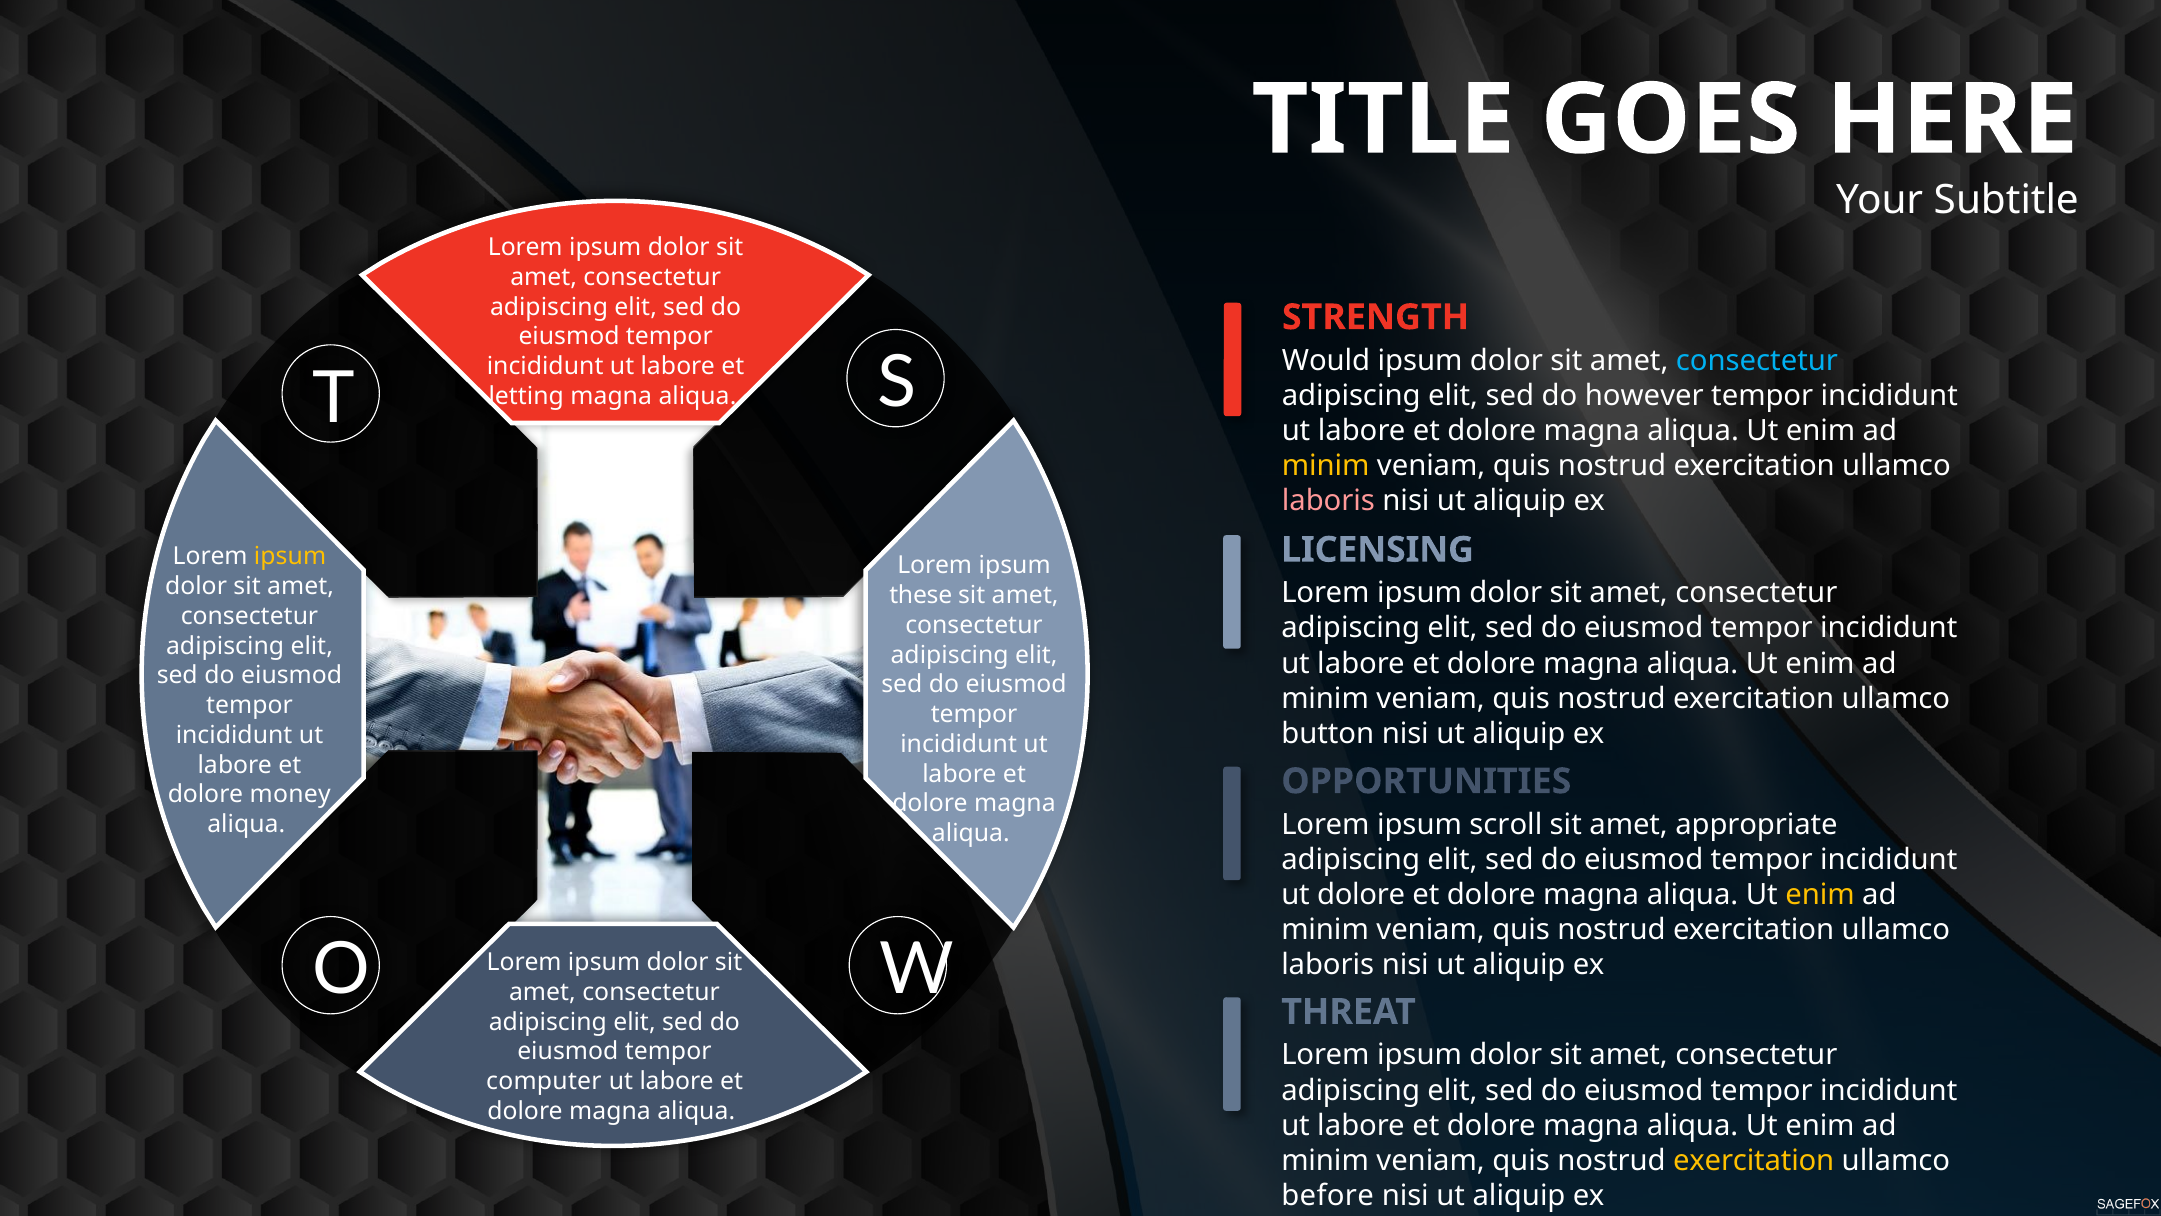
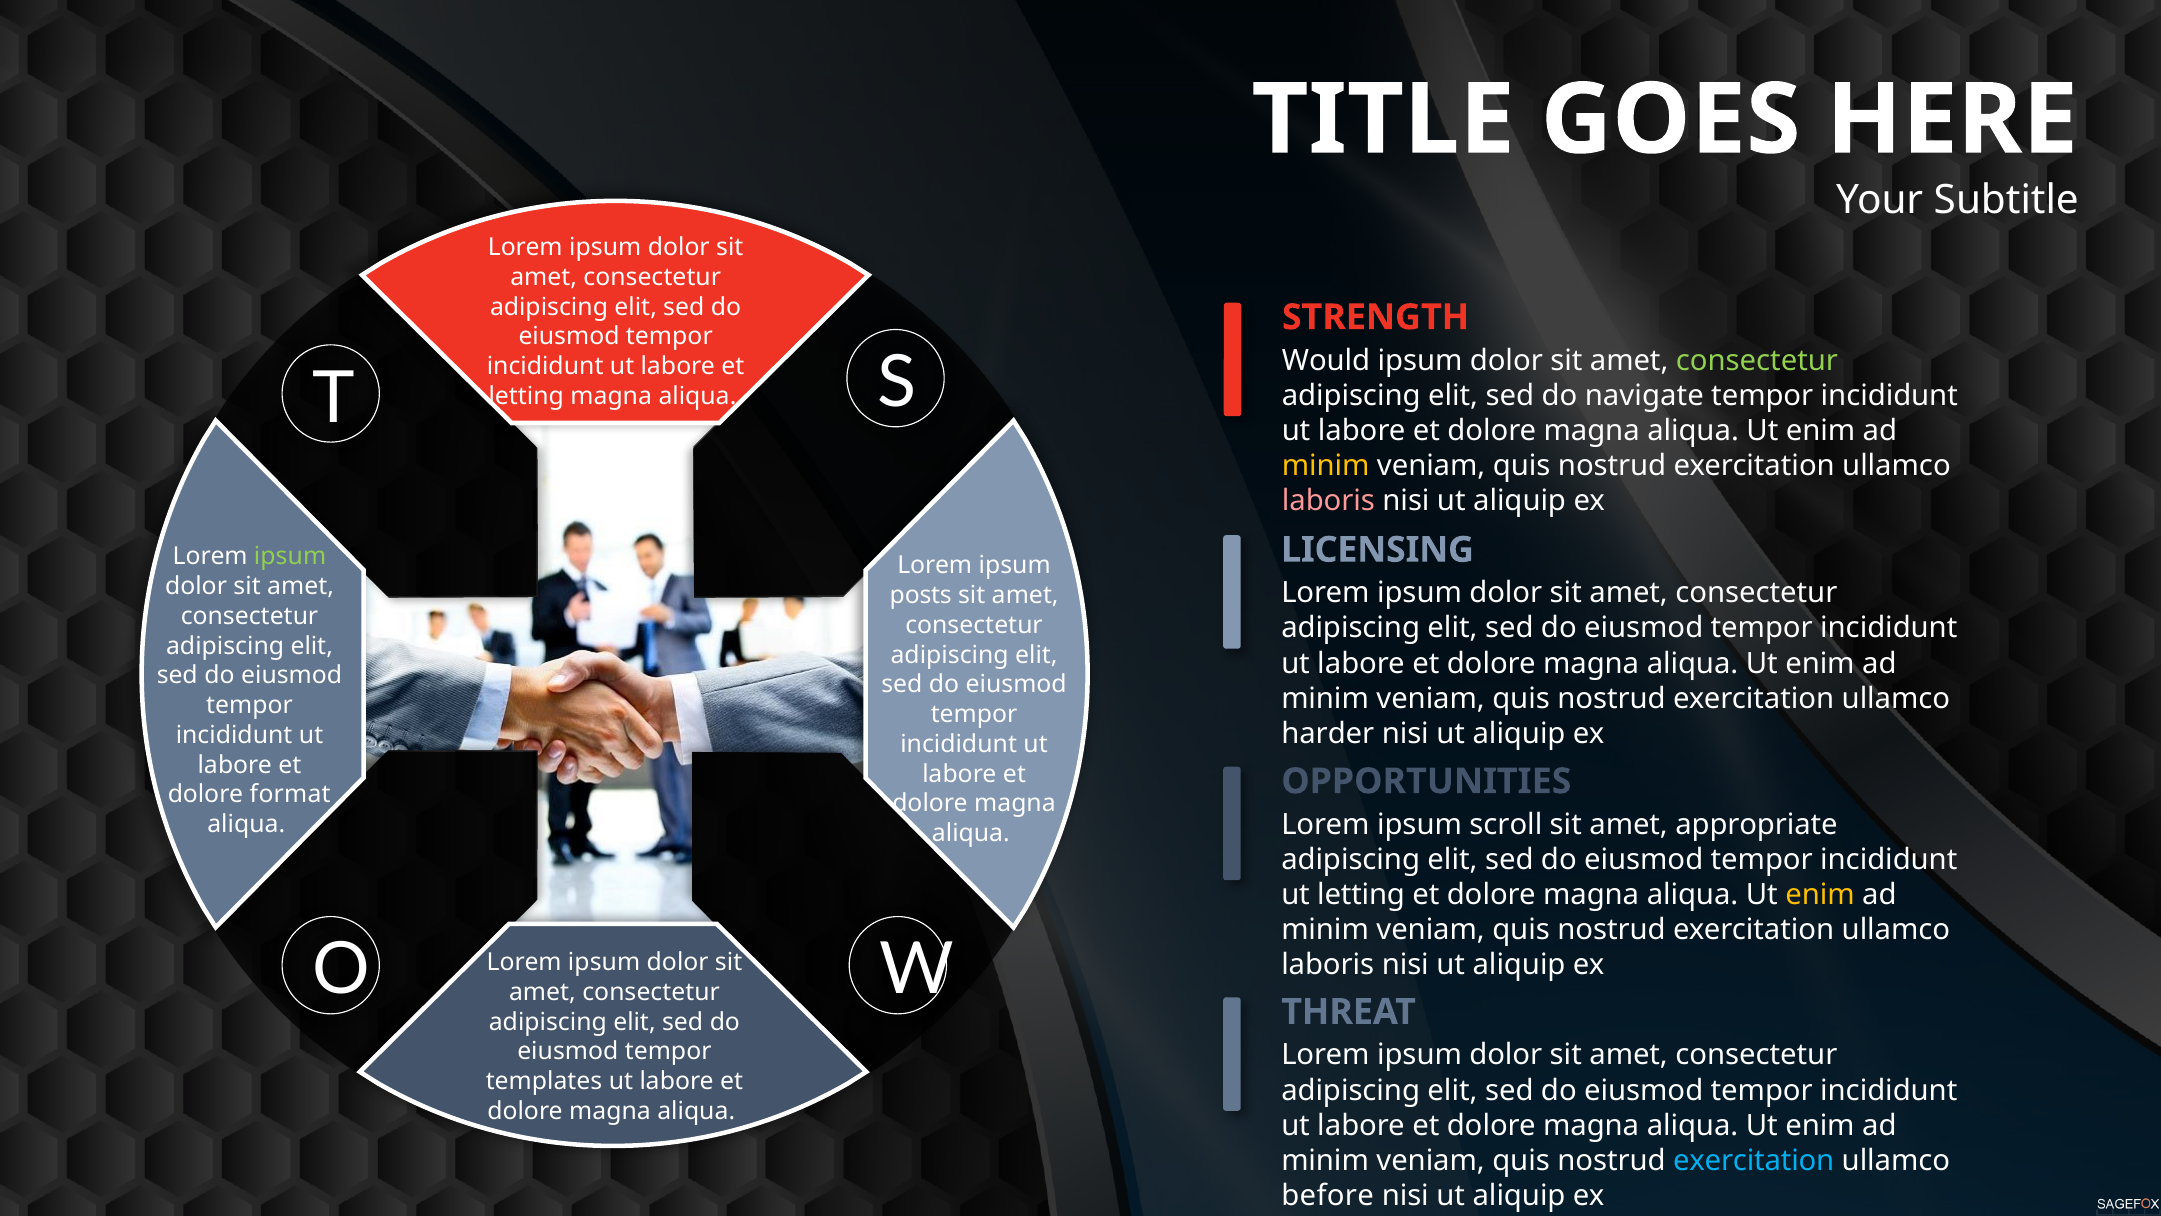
consectetur colour: light blue -> light green (1757, 360)
however: however -> navigate (1644, 396)
ipsum colour: yellow -> light green (290, 557)
these: these -> posts (921, 595)
button: button -> harder (1328, 734)
money: money -> format (290, 794)
ut dolore: dolore -> letting (1361, 895)
computer: computer -> templates (544, 1081)
exercitation colour: yellow -> light blue (1754, 1160)
